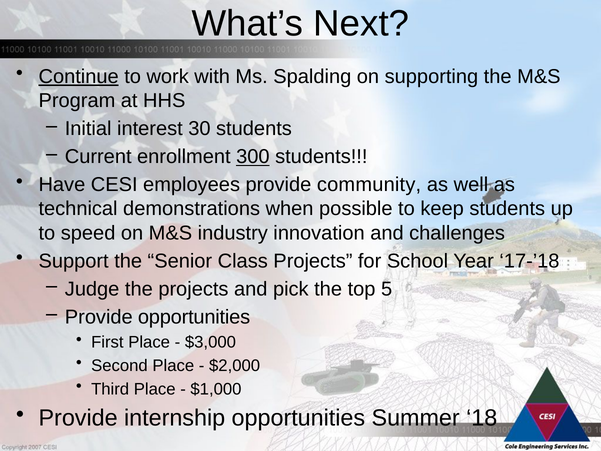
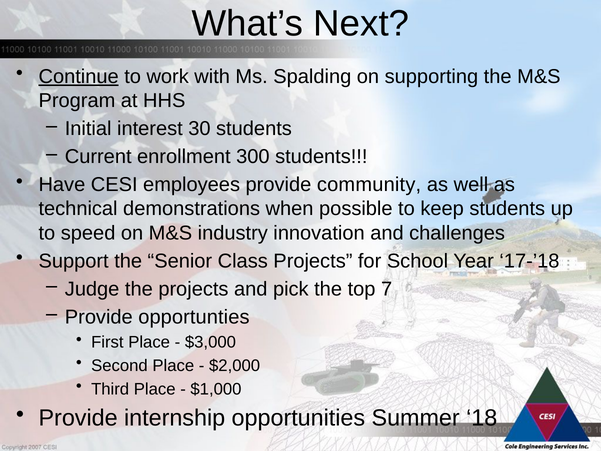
300 underline: present -> none (253, 157)
5: 5 -> 7 (387, 289)
Provide opportunities: opportunities -> opportunties (194, 317)
